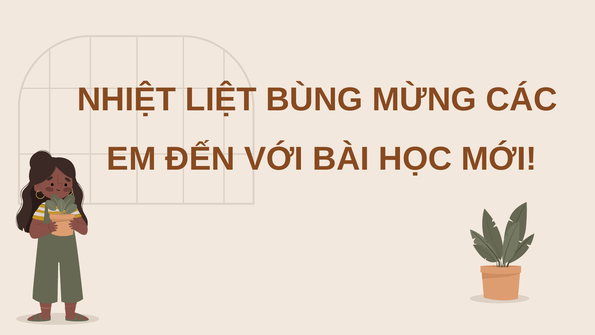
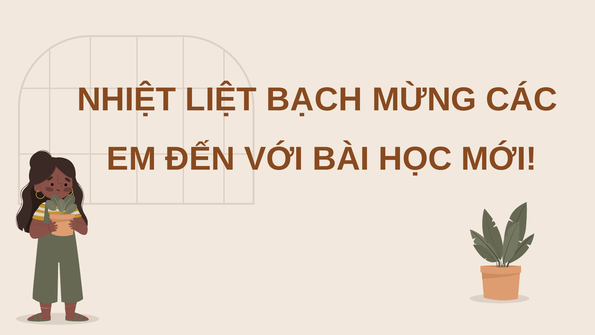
BÙNG: BÙNG -> BẠCH (314, 99)
